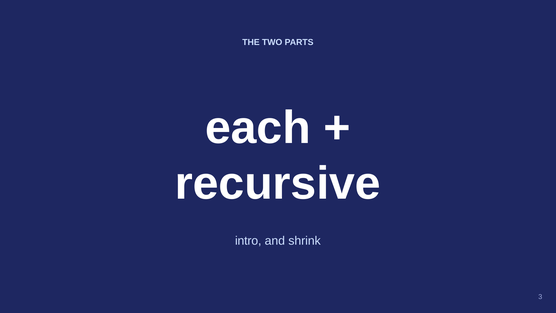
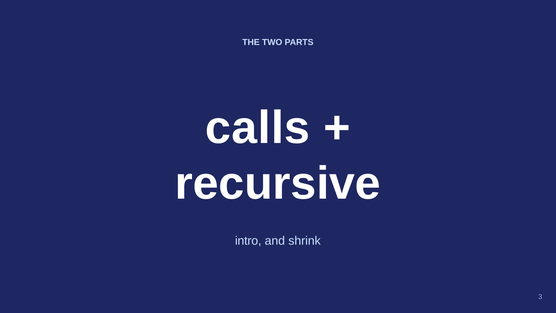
each: each -> calls (258, 128)
